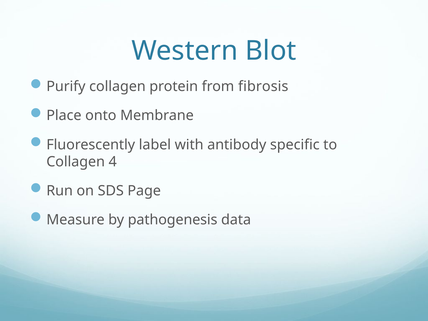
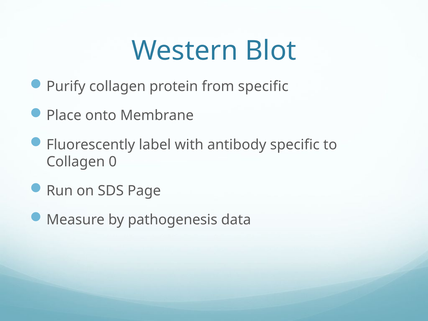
from fibrosis: fibrosis -> specific (263, 87)
4: 4 -> 0 (113, 162)
